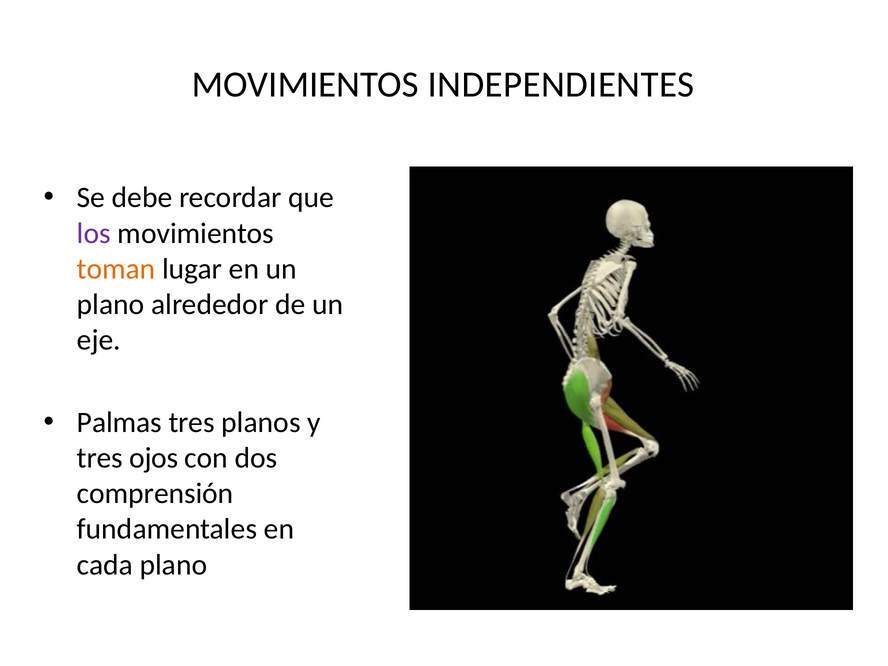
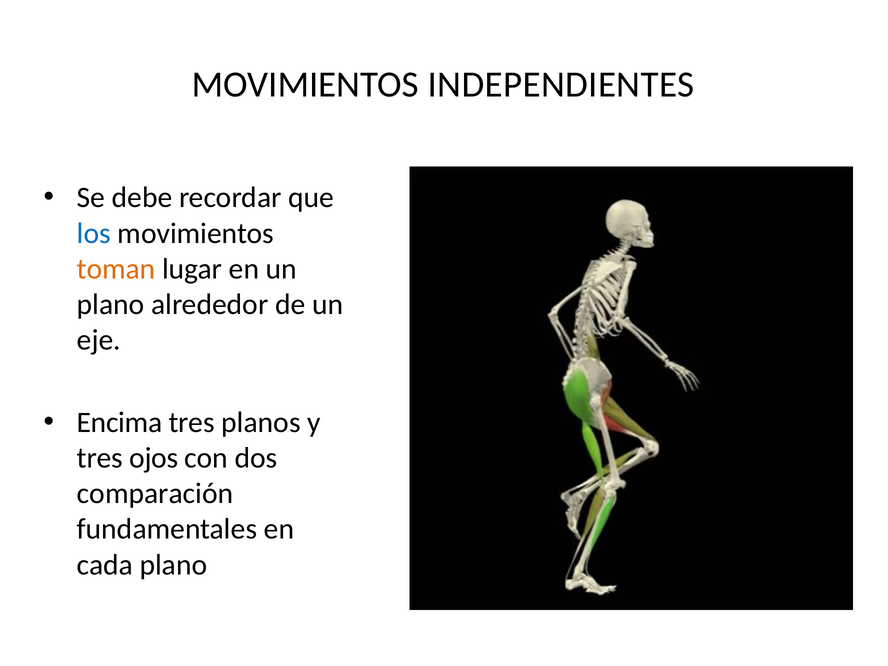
los colour: purple -> blue (94, 233)
Palmas: Palmas -> Encima (120, 423)
comprensión: comprensión -> comparación (155, 494)
